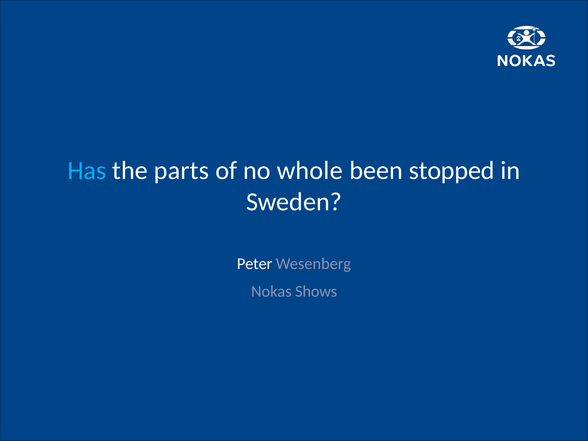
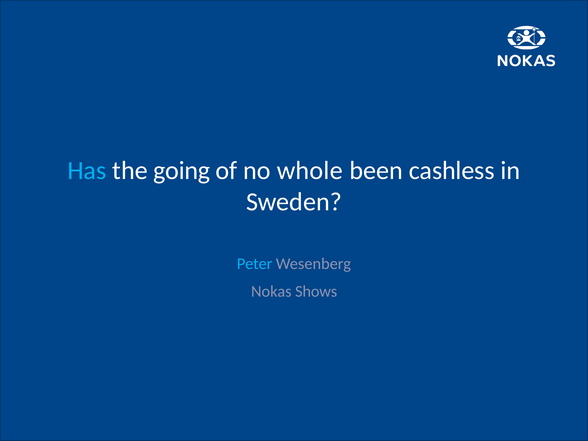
parts: parts -> going (182, 170)
stopped: stopped -> cashless (452, 170)
Peter colour: white -> light blue (255, 264)
